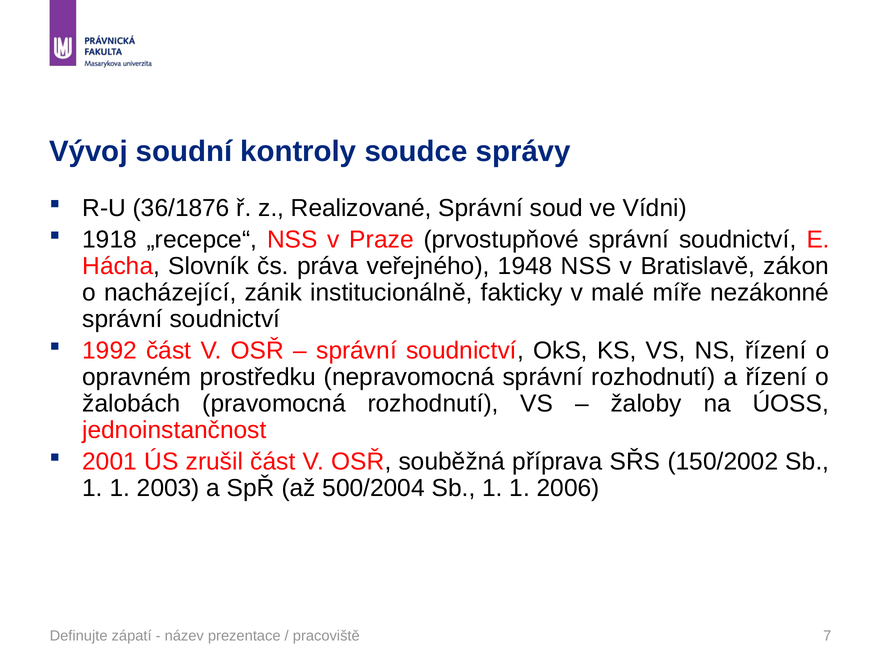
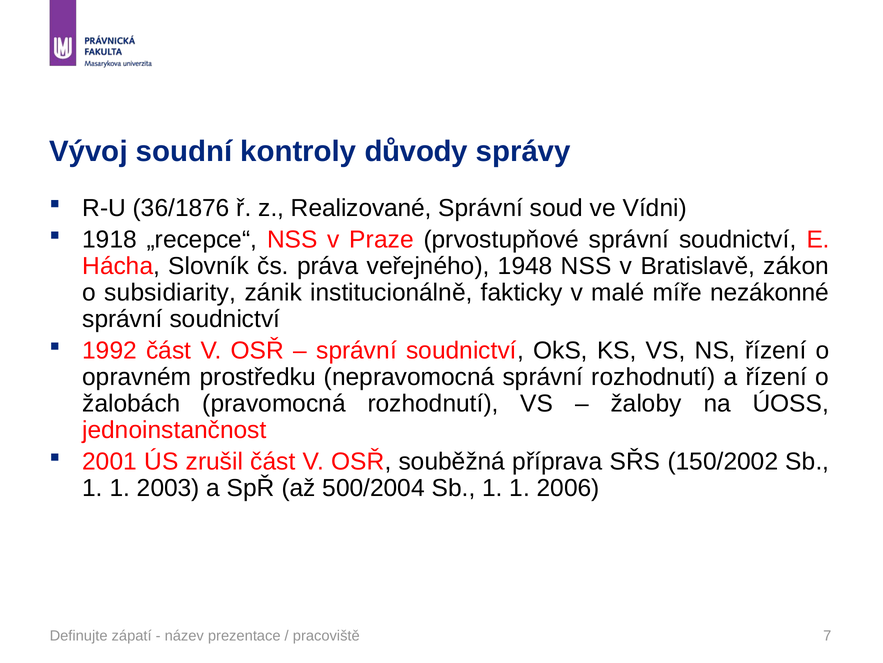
soudce: soudce -> důvody (416, 151)
nacházející: nacházející -> subsidiarity (170, 292)
